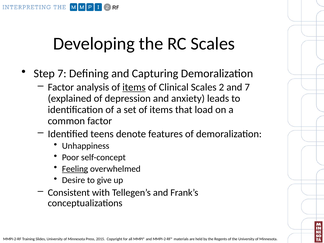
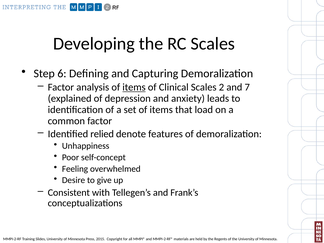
Step 7: 7 -> 6 (62, 74)
teens: teens -> relied (102, 134)
Feeling underline: present -> none (75, 169)
